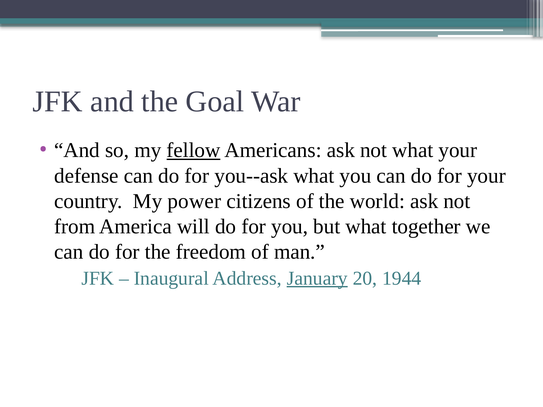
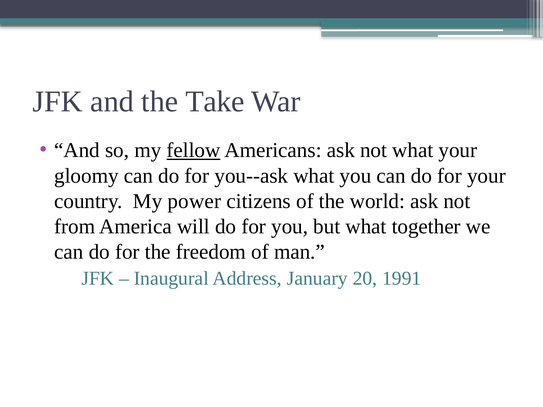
Goal: Goal -> Take (215, 102)
defense: defense -> gloomy (86, 176)
January underline: present -> none (317, 278)
1944: 1944 -> 1991 (402, 278)
